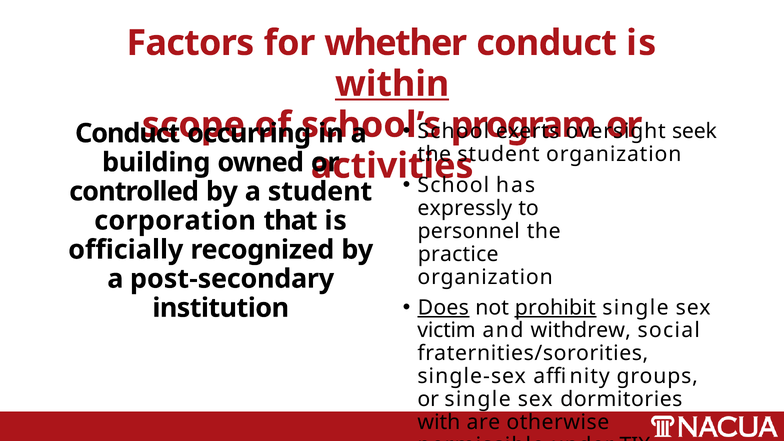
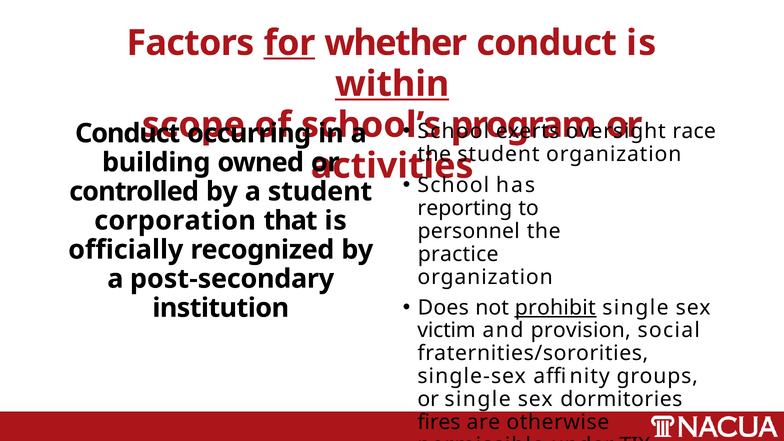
for underline: none -> present (289, 43)
seek: seek -> race (694, 131)
expressly: expressly -> reporting (465, 208)
Does underline: present -> none (443, 308)
withdrew: withdrew -> provision (581, 330)
with: with -> fires (439, 422)
